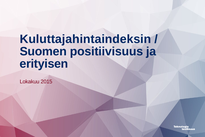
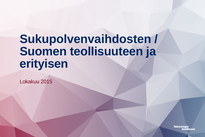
Kuluttajahintaindeksin: Kuluttajahintaindeksin -> Sukupolvenvaihdosten (85, 39)
positiivisuus: positiivisuus -> teollisuuteen (106, 51)
